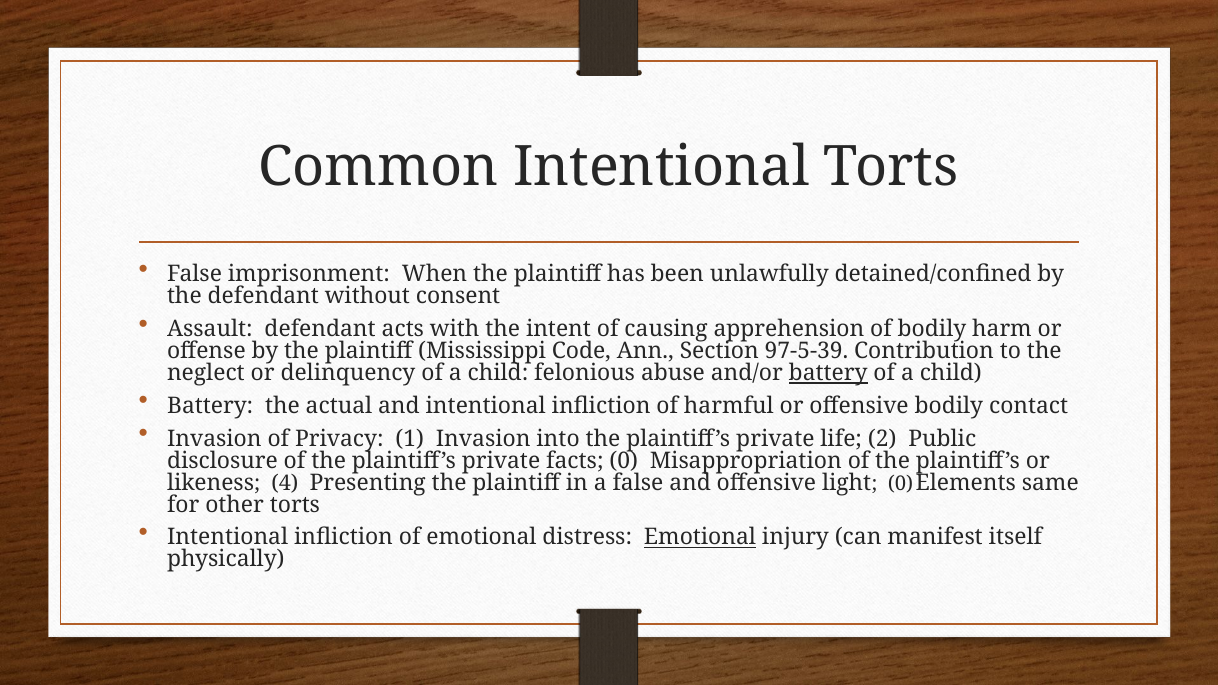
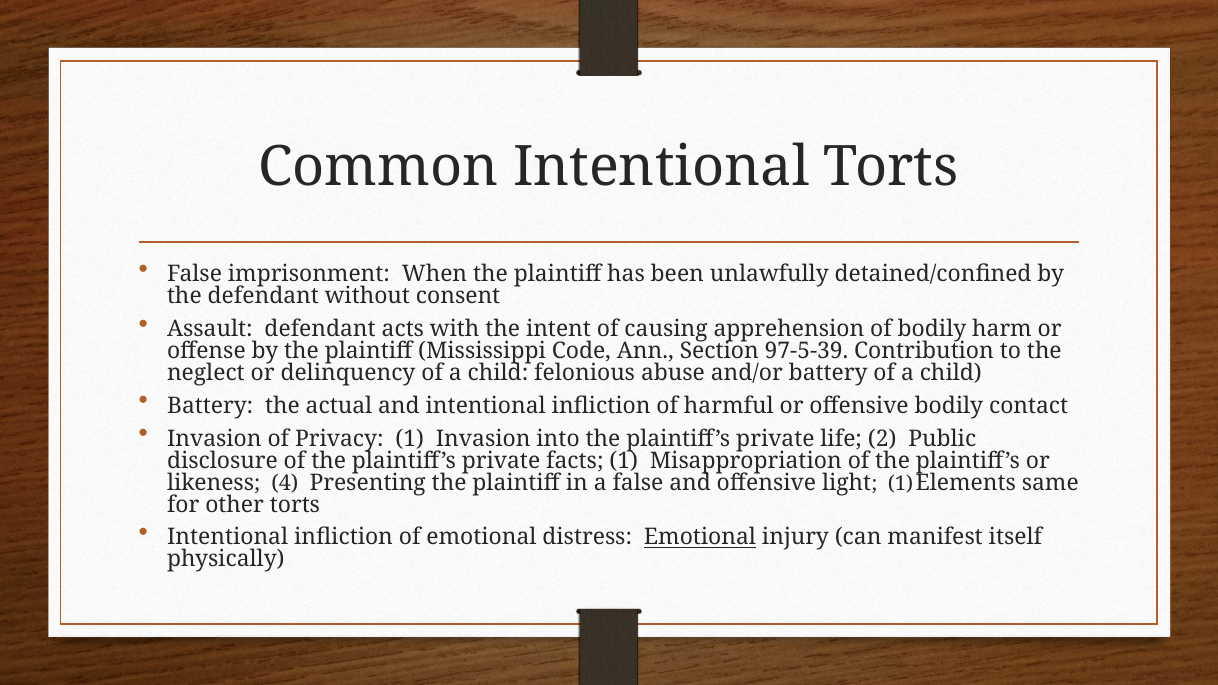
battery underline: present -> none (828, 373)
facts 0: 0 -> 1 (624, 461)
light 0: 0 -> 1 (900, 484)
